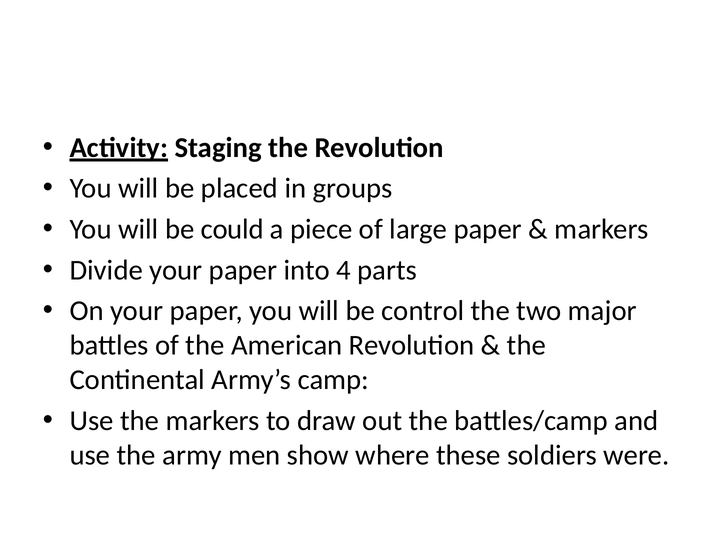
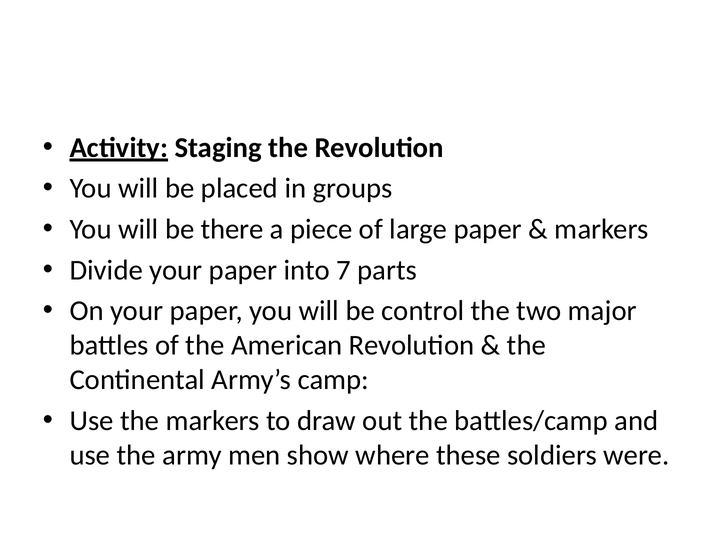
could: could -> there (232, 230)
4: 4 -> 7 (344, 270)
